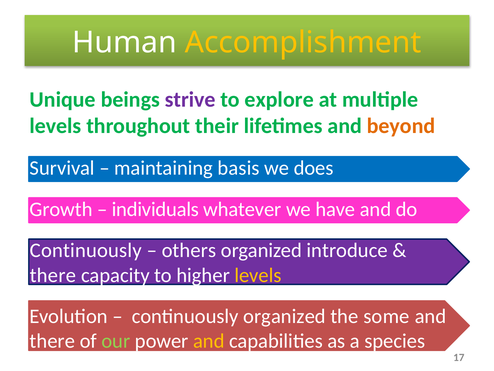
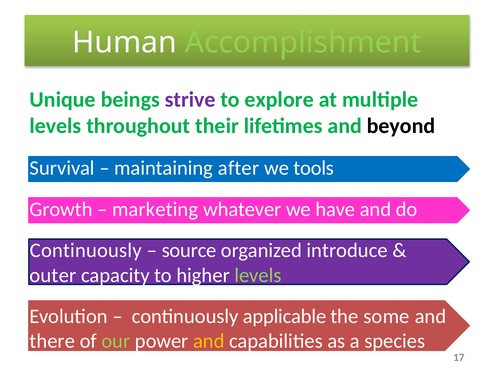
Accomplishment colour: yellow -> light green (303, 42)
beyond colour: orange -> black (401, 126)
basis: basis -> after (239, 168)
does: does -> tools (314, 168)
individuals: individuals -> marketing (155, 209)
others: others -> source (189, 250)
there: there -> outer (53, 275)
levels colour: yellow -> light green (258, 275)
continuously organized: organized -> applicable (285, 316)
